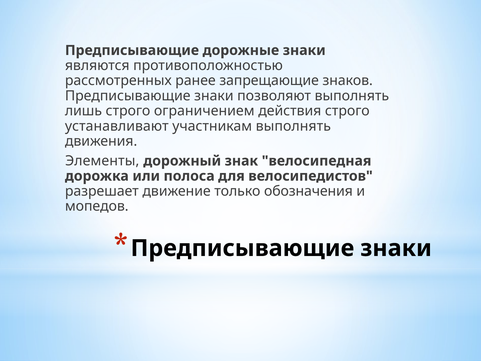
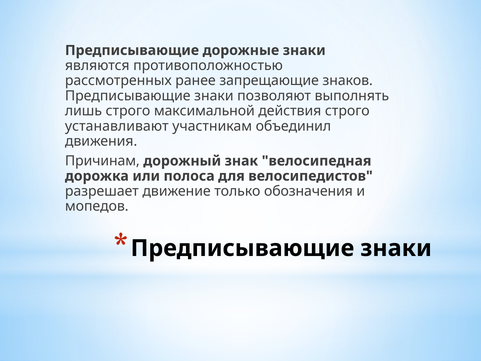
ограничением: ограничением -> максимальной (204, 111)
участникам выполнять: выполнять -> объединил (293, 126)
Элементы: Элементы -> Причинам (102, 161)
